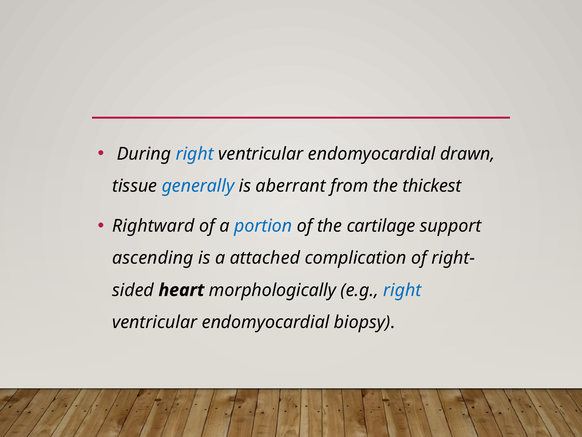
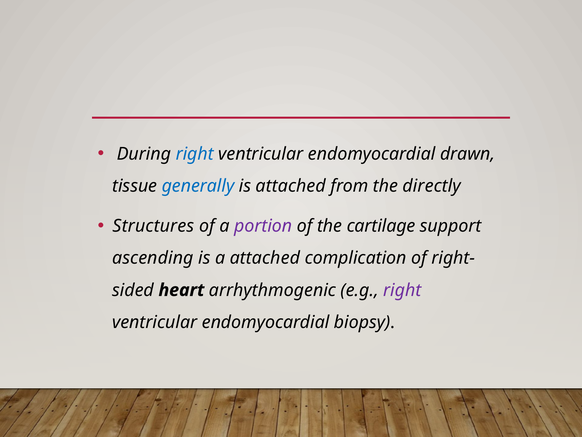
is aberrant: aberrant -> attached (291, 186)
thickest: thickest -> directly (432, 186)
Rightward: Rightward -> Structures (153, 226)
portion colour: blue -> purple (263, 226)
morphologically: morphologically -> arrhythmogenic (272, 290)
right colour: blue -> purple (402, 290)
